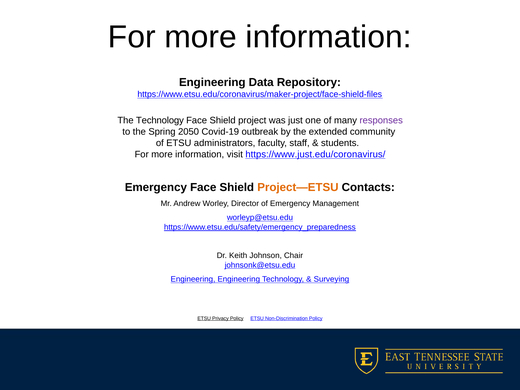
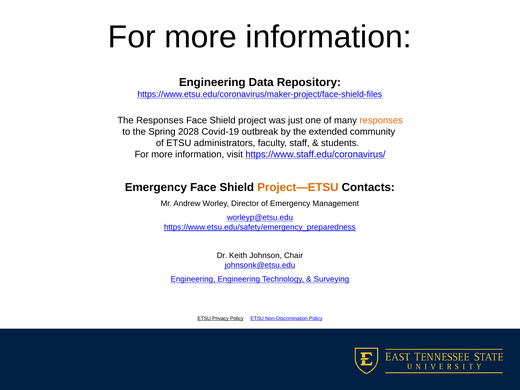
The Technology: Technology -> Responses (160, 121)
responses colour: purple -> orange (381, 121)
2050: 2050 -> 2028 (189, 132)
https://www.just.edu/coronavirus/: https://www.just.edu/coronavirus/ -> https://www.staff.edu/coronavirus/ (315, 154)
